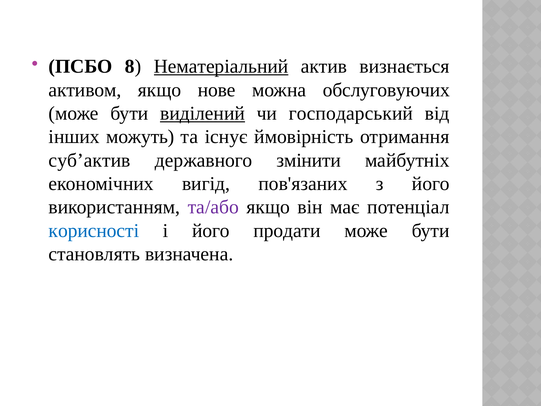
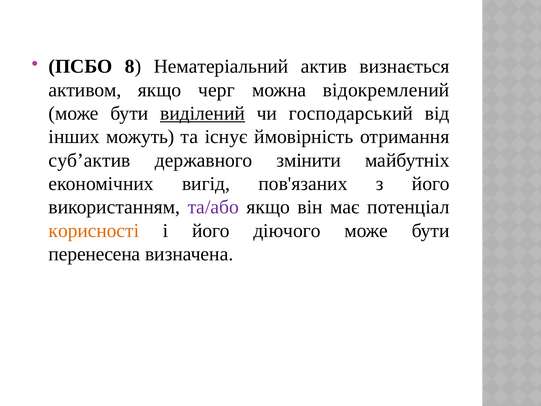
Нематеріальний underline: present -> none (221, 66)
нове: нове -> черг (217, 90)
обслуговуючих: обслуговуючих -> відокремлений (386, 90)
корисності colour: blue -> orange (94, 230)
продати: продати -> діючого (287, 230)
становлять: становлять -> перенесена (94, 254)
